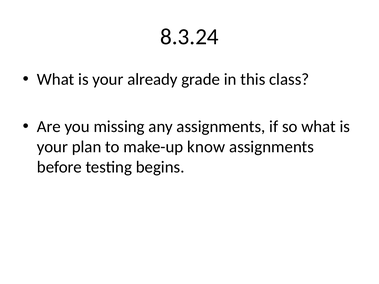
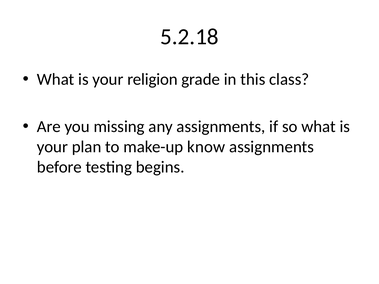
8.3.24: 8.3.24 -> 5.2.18 (189, 37)
already: already -> religion (152, 80)
